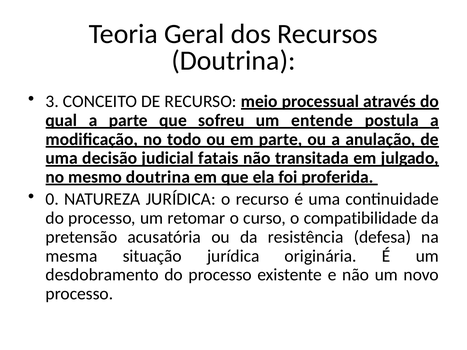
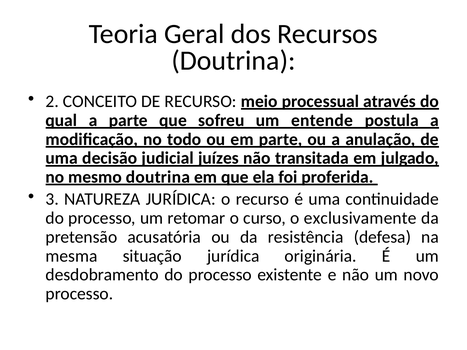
3: 3 -> 2 (52, 101)
fatais: fatais -> juízes (218, 158)
0: 0 -> 3 (52, 199)
compatibilidade: compatibilidade -> exclusivamente (360, 218)
